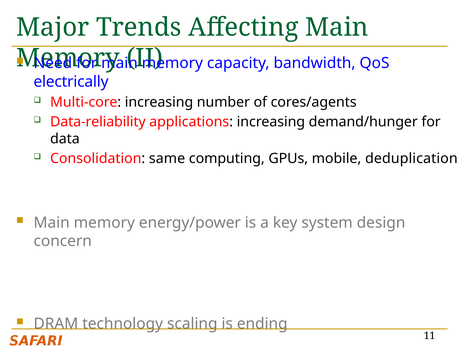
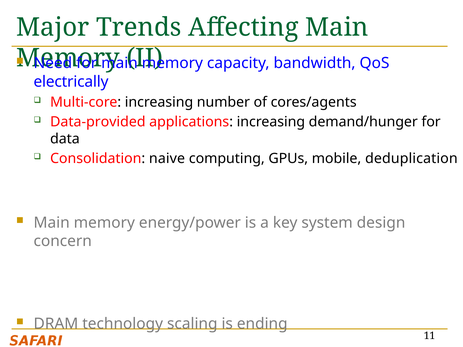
Data-reliability: Data-reliability -> Data-provided (98, 122)
same: same -> naive (167, 159)
